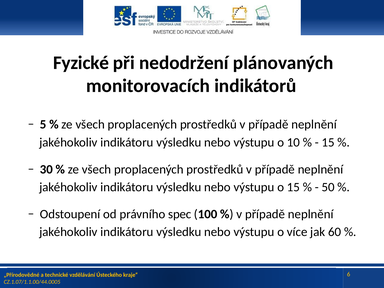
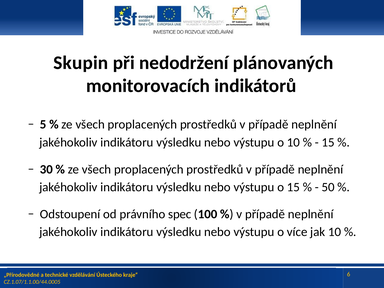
Fyzické: Fyzické -> Skupin (81, 63)
jak 60: 60 -> 10 (335, 232)
